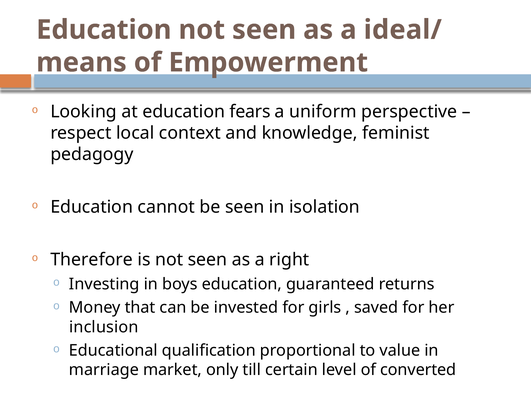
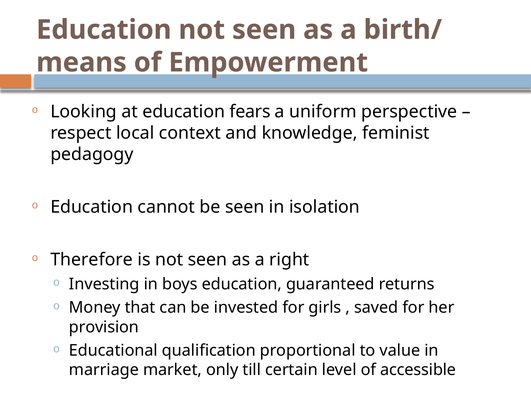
ideal/: ideal/ -> birth/ (403, 30)
inclusion: inclusion -> provision (104, 327)
converted: converted -> accessible (418, 370)
